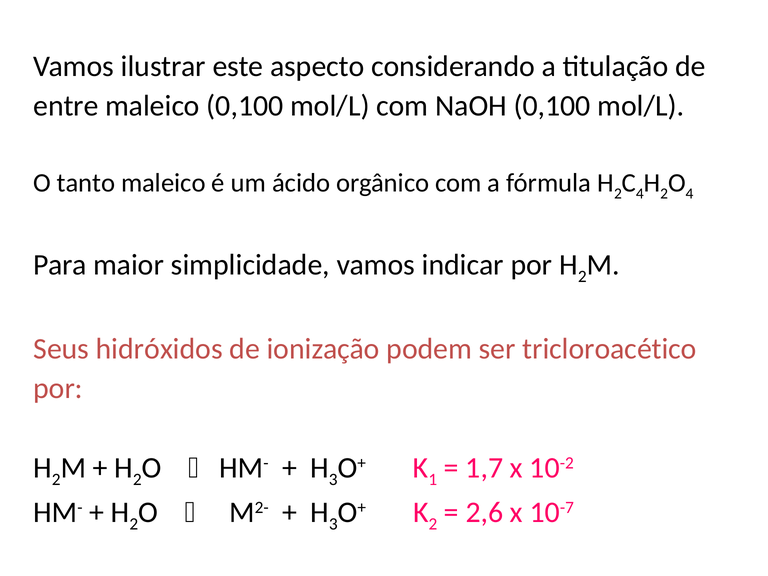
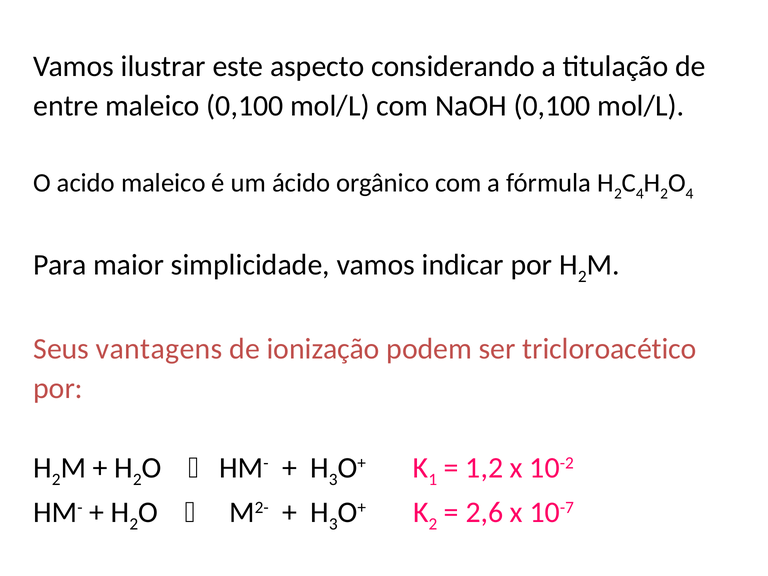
tanto: tanto -> acido (86, 183)
hidróxidos: hidróxidos -> vantagens (159, 349)
1,7: 1,7 -> 1,2 (484, 468)
